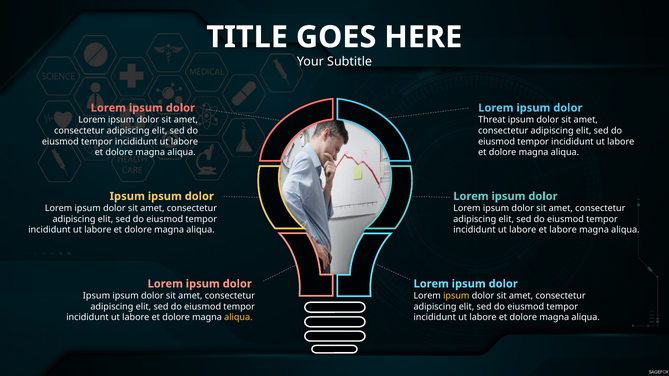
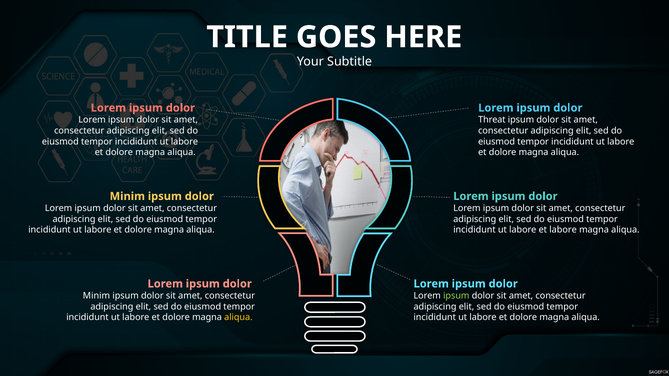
Ipsum: Ipsum -> Minim (127, 196)
Ipsum: Ipsum -> Minim (96, 296)
ipsum colour: yellow -> light green (456, 296)
